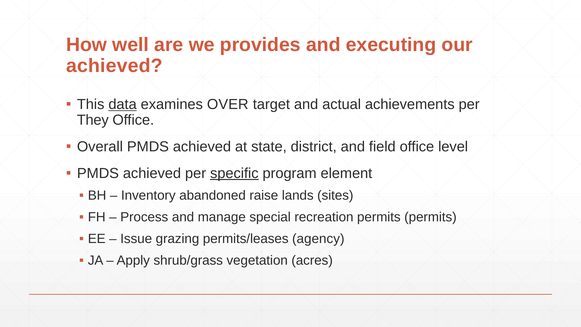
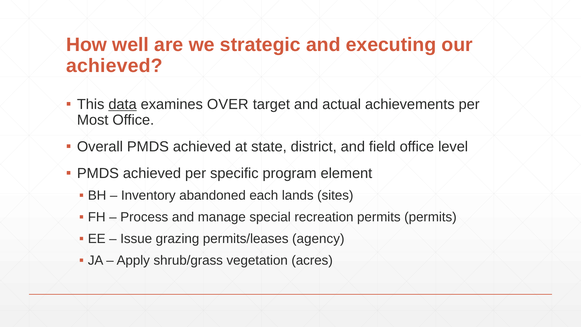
provides: provides -> strategic (260, 45)
They: They -> Most (93, 120)
specific underline: present -> none (234, 173)
raise: raise -> each (264, 195)
